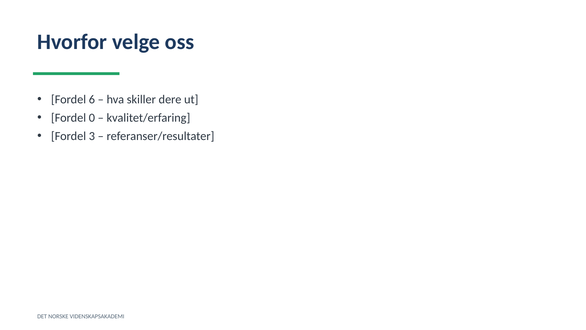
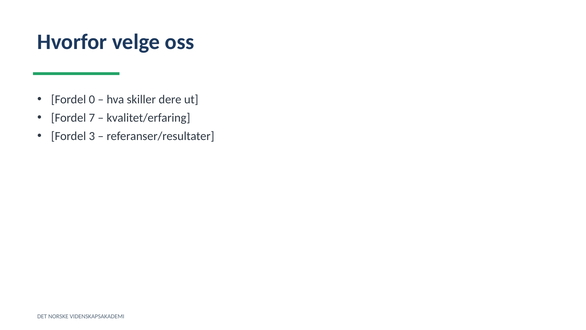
6: 6 -> 0 (92, 99)
0: 0 -> 7 (92, 118)
